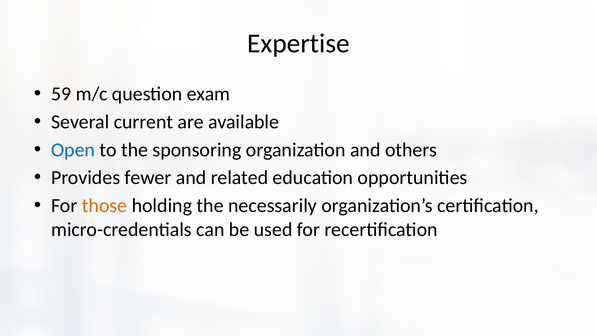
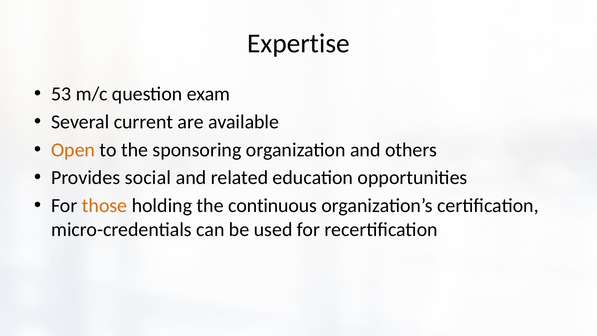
59: 59 -> 53 (61, 94)
Open colour: blue -> orange (73, 150)
fewer: fewer -> social (148, 178)
necessarily: necessarily -> continuous (273, 205)
